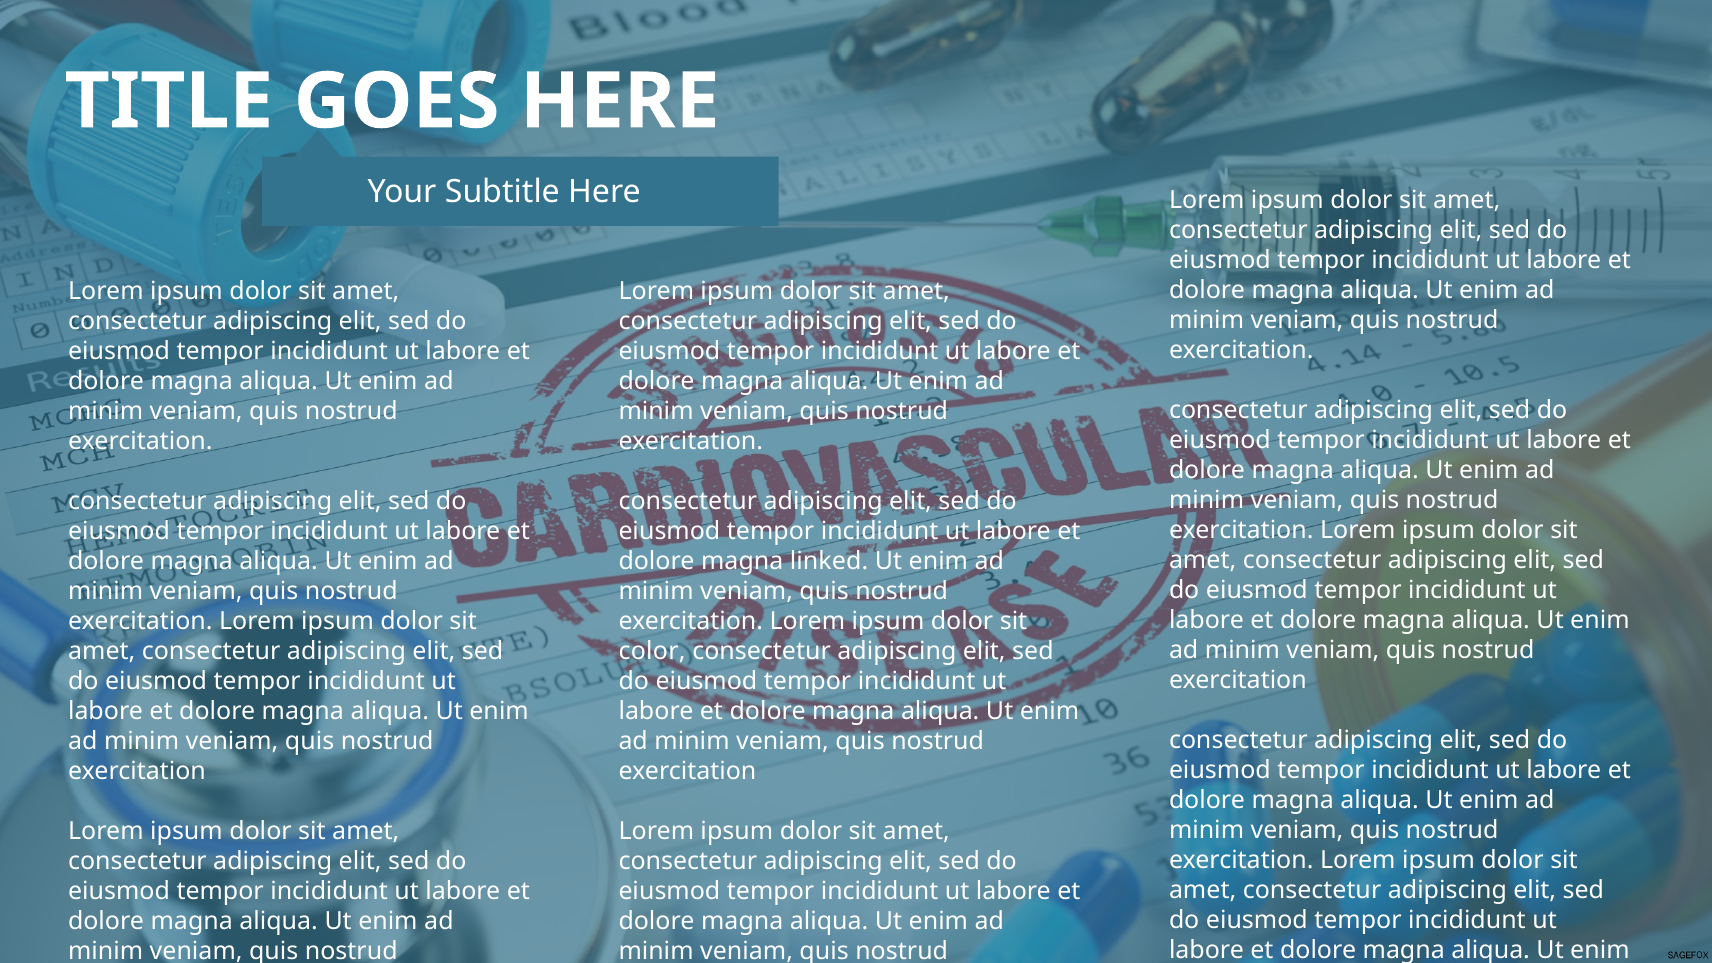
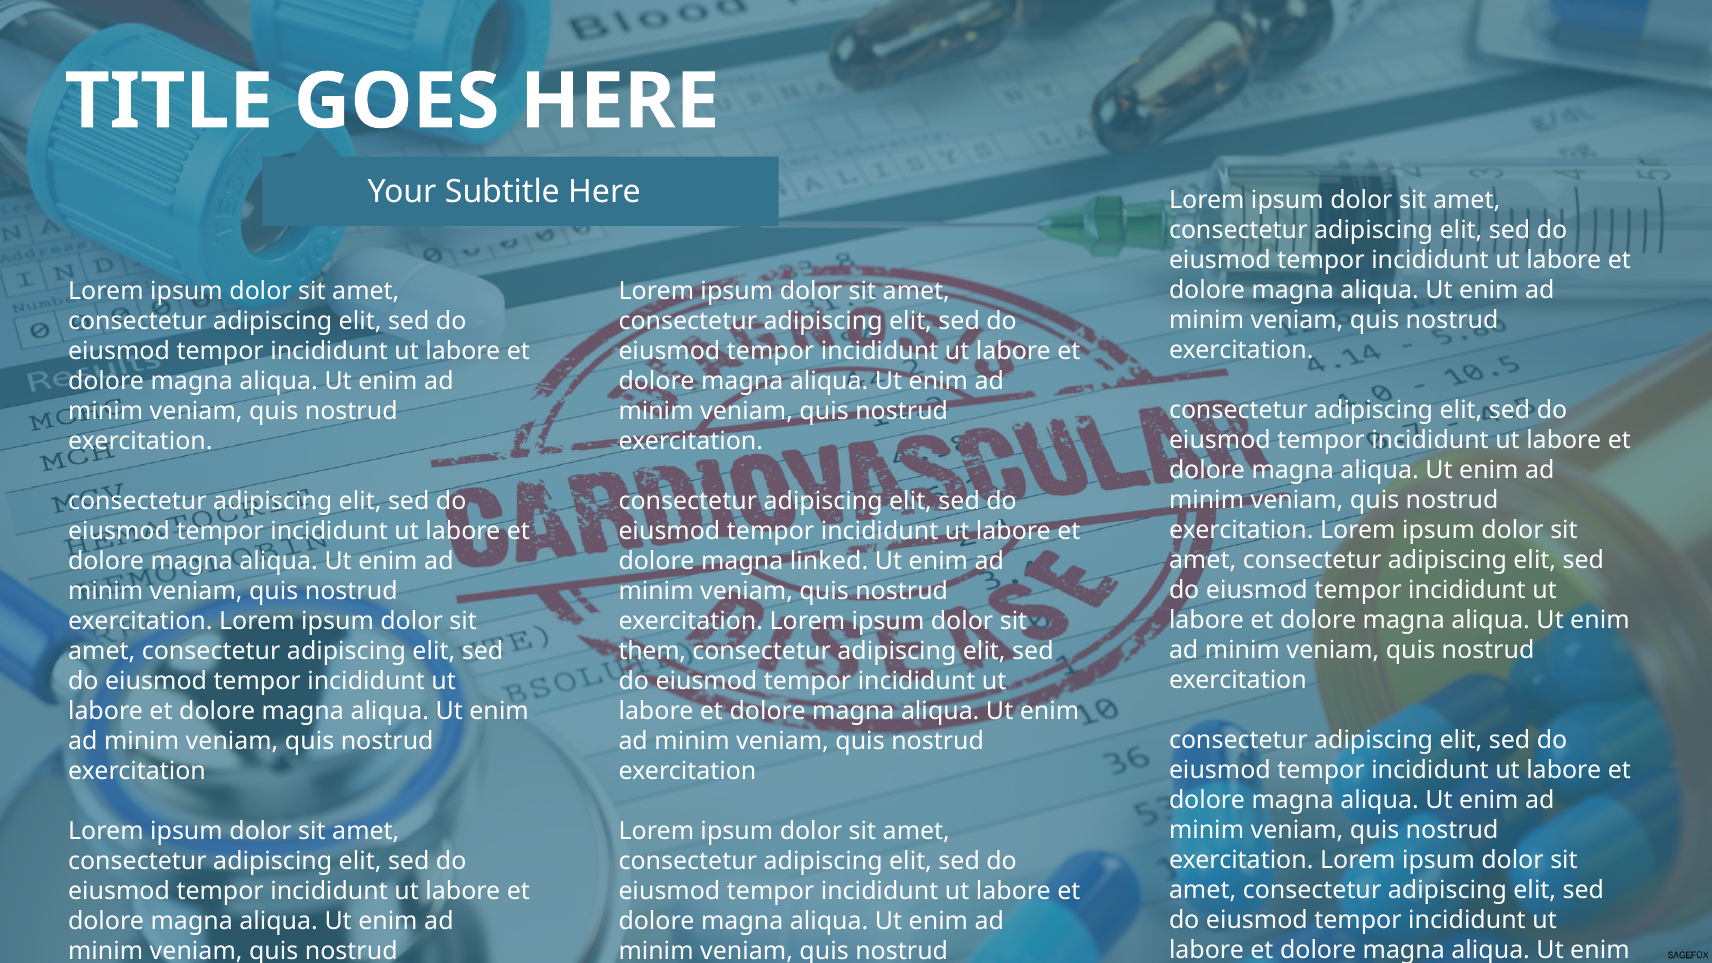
color: color -> them (652, 651)
